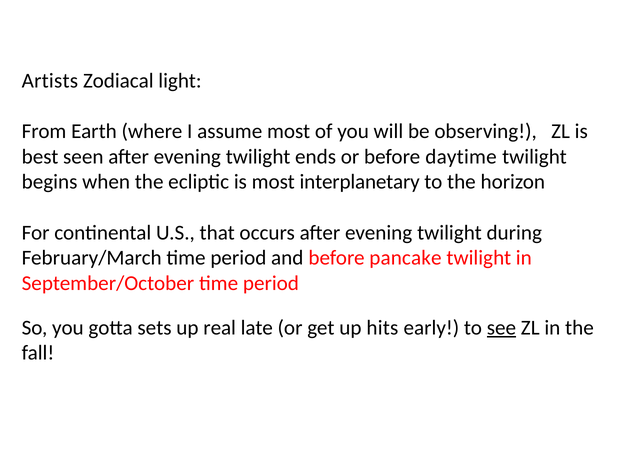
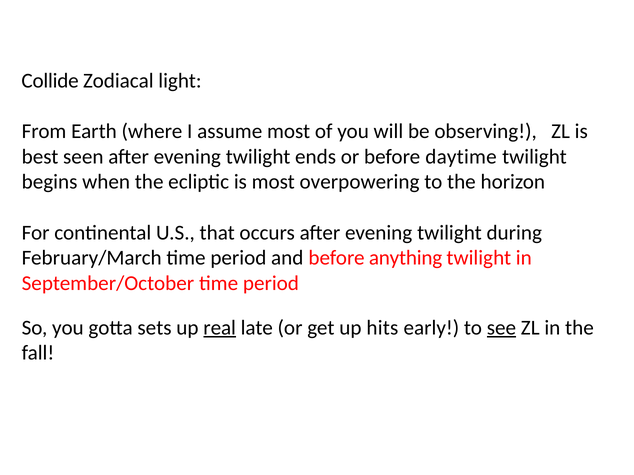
Artists: Artists -> Collide (50, 81)
interplanetary: interplanetary -> overpowering (360, 182)
pancake: pancake -> anything (406, 258)
real underline: none -> present (220, 328)
